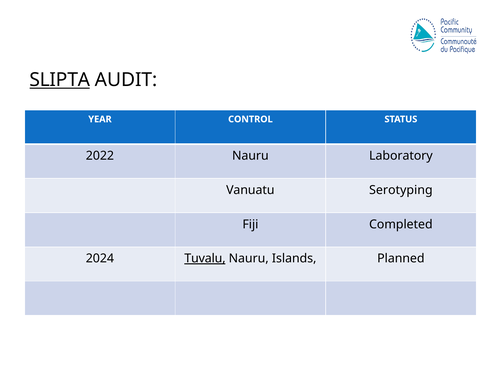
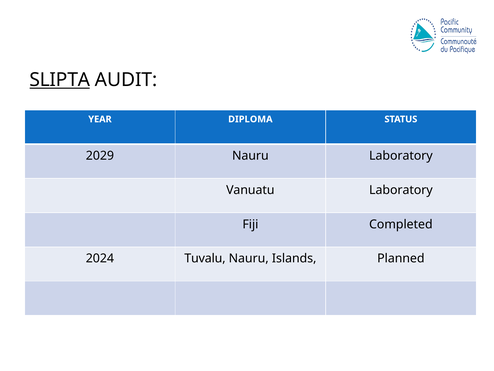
CONTROL: CONTROL -> DIPLOMA (250, 119)
2022: 2022 -> 2029 (100, 156)
Vanuatu Serotyping: Serotyping -> Laboratory (401, 190)
Tuvalu underline: present -> none (205, 258)
